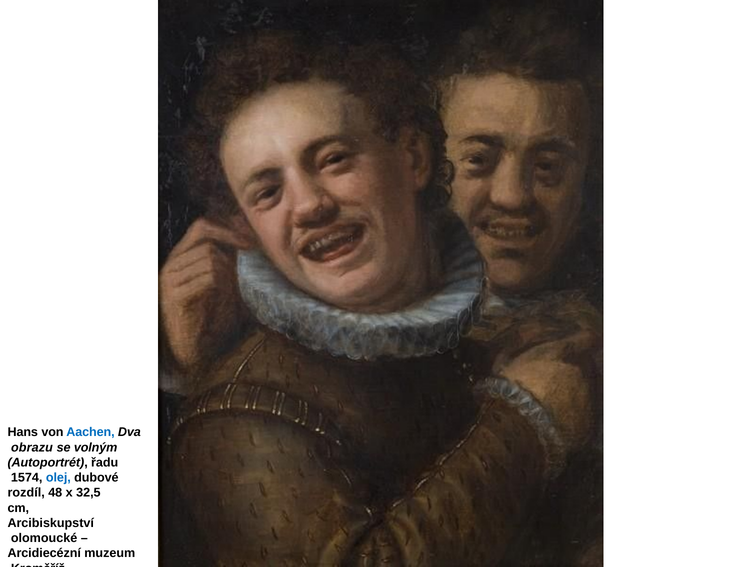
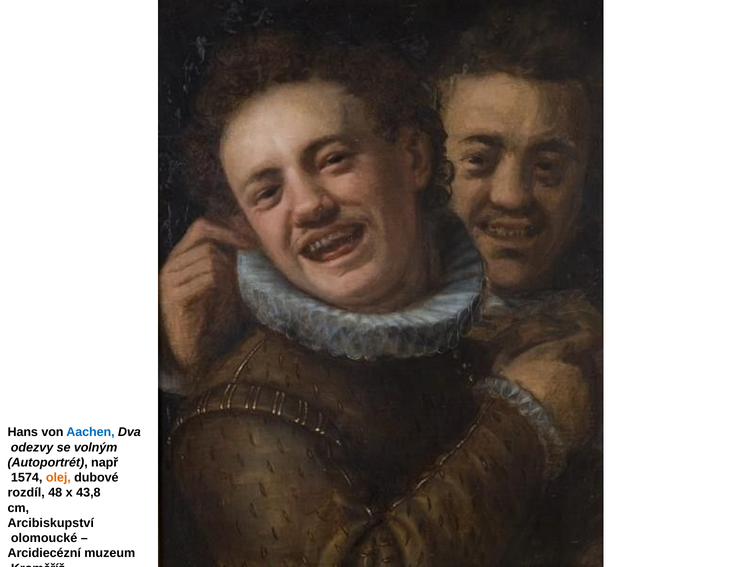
obrazu: obrazu -> odezvy (32, 447)
řadu: řadu -> např (105, 462)
olej colour: blue -> orange (58, 477)
32,5: 32,5 -> 43,8 (88, 492)
